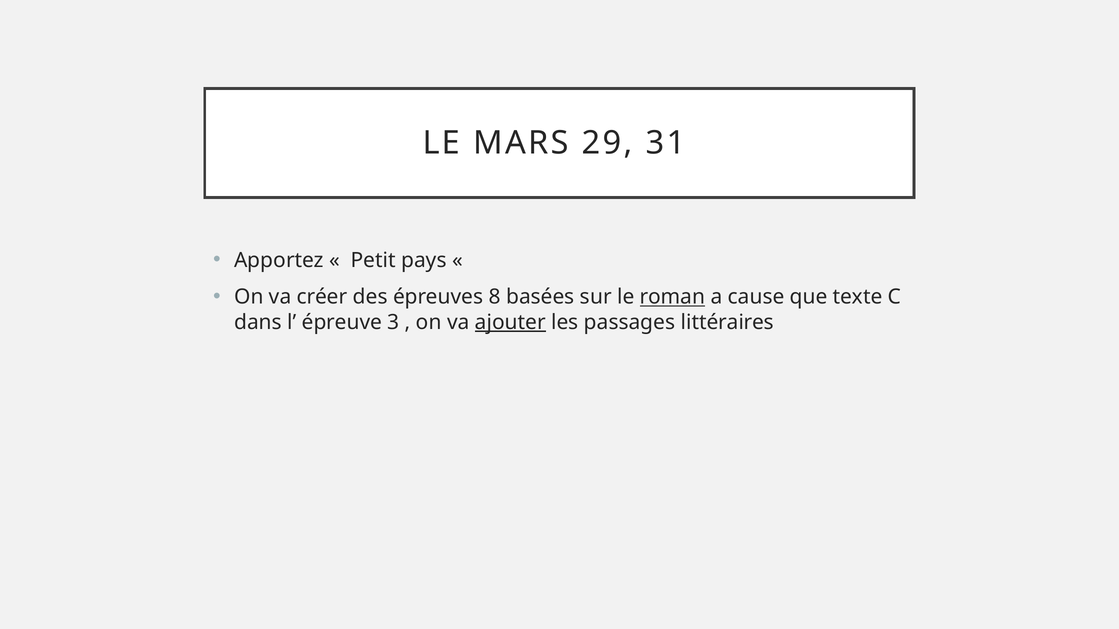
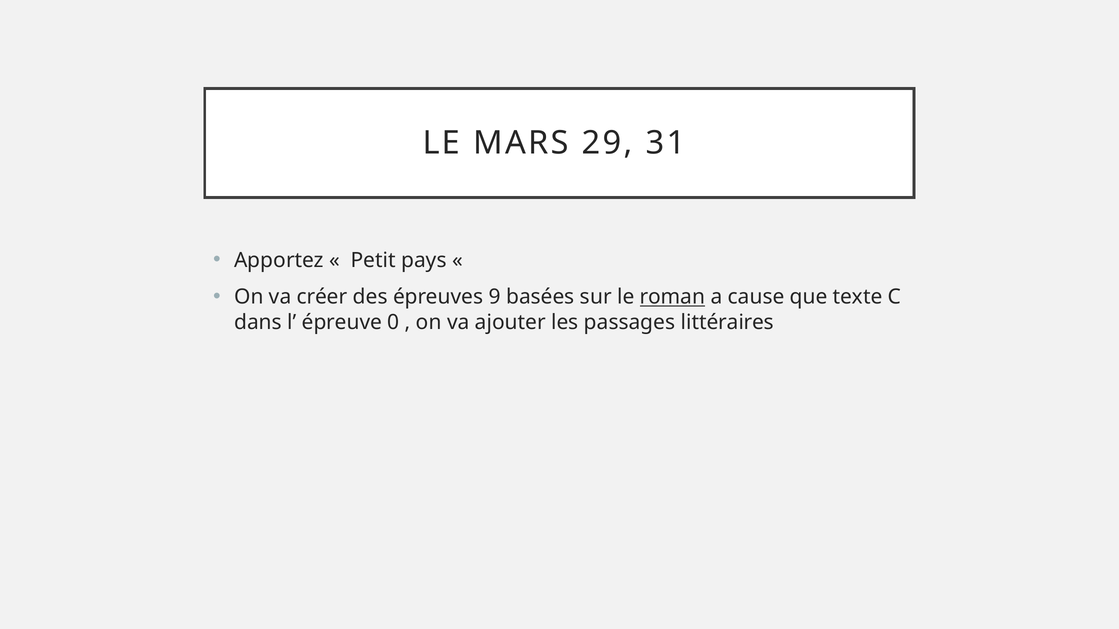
8: 8 -> 9 (495, 297)
3: 3 -> 0 (393, 322)
ajouter underline: present -> none (510, 322)
